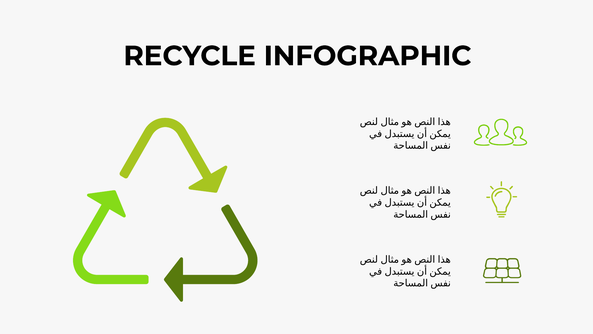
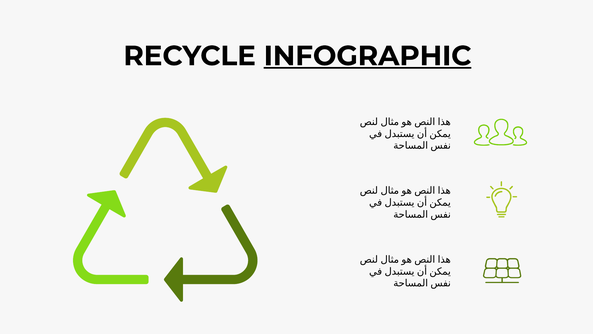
INFOGRAPHIC underline: none -> present (368, 56)
